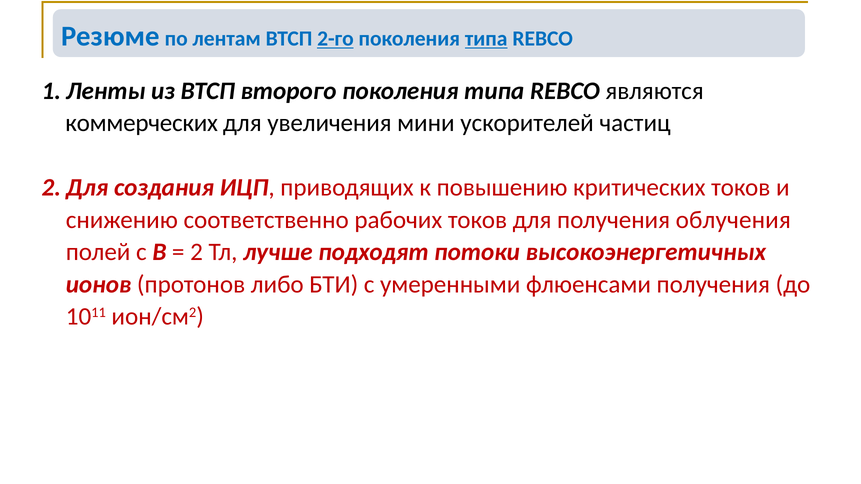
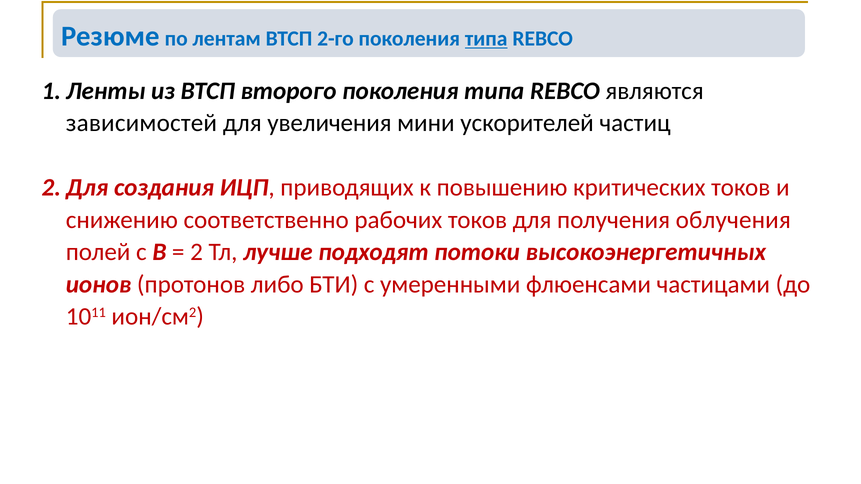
2-го underline: present -> none (335, 39)
коммерческих: коммерческих -> зависимостей (141, 123)
флюенсами получения: получения -> частицами (713, 284)
